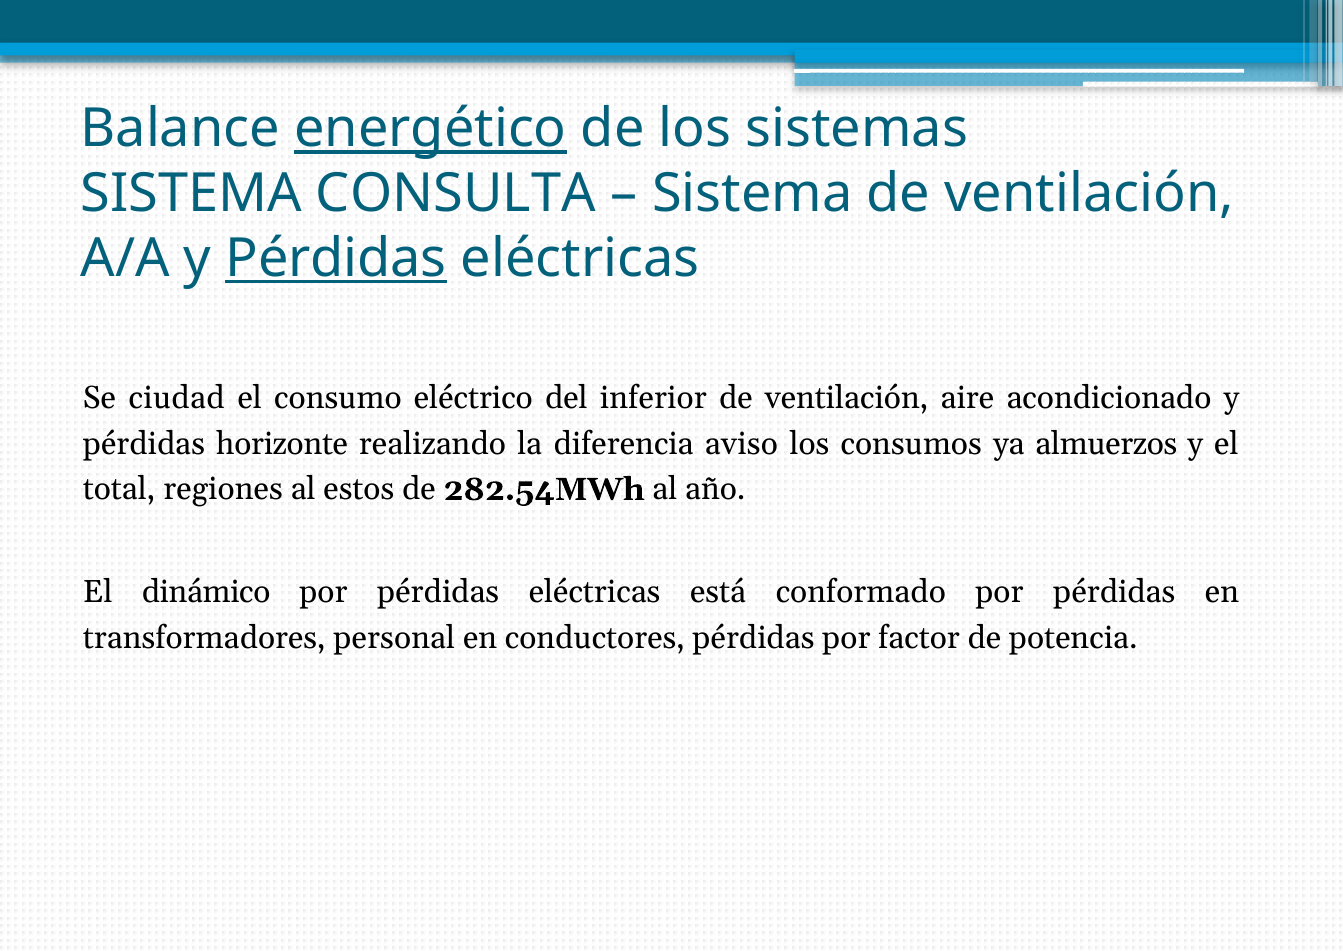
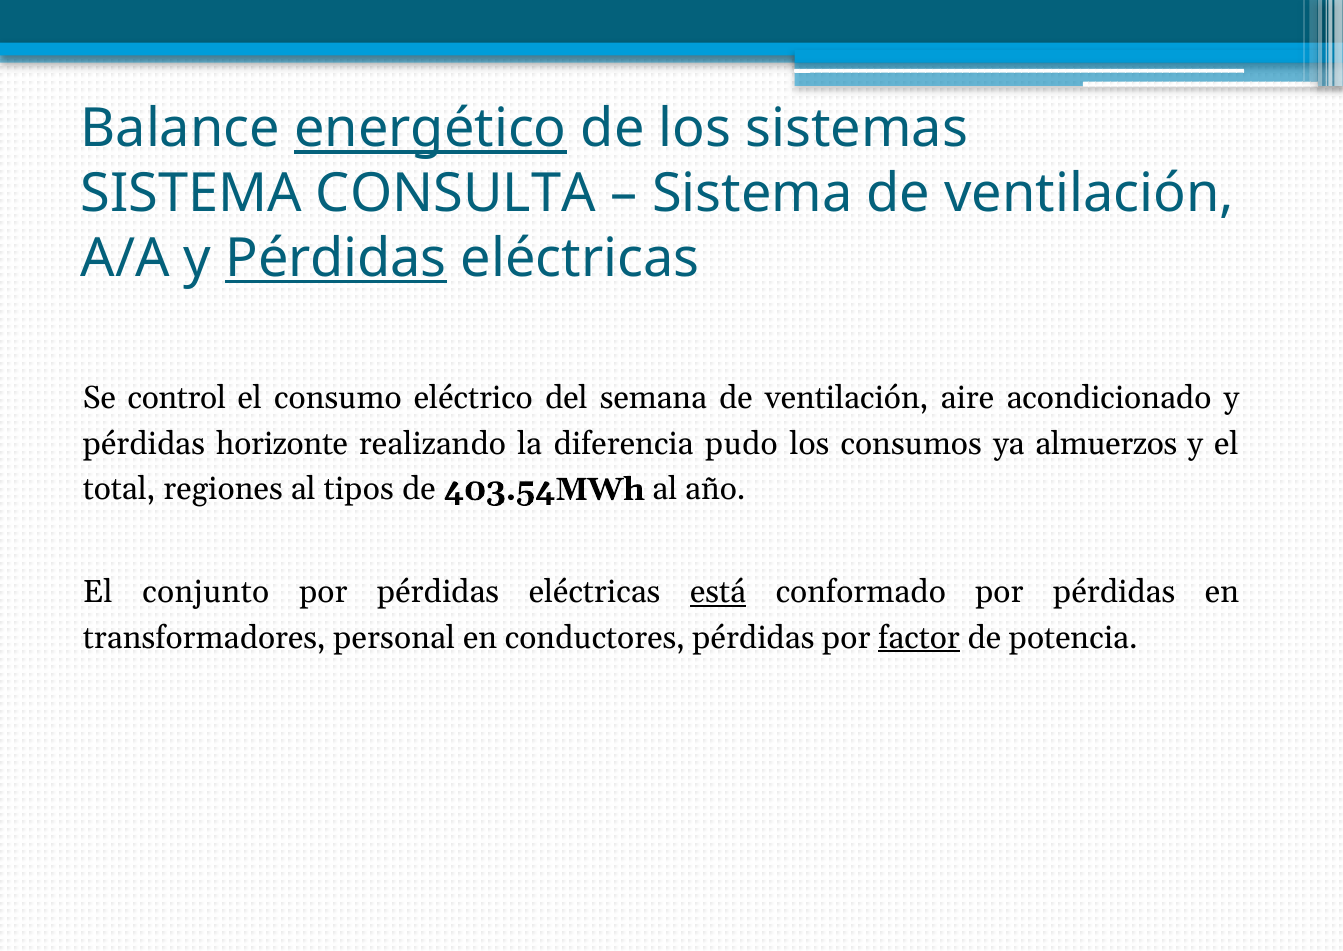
ciudad: ciudad -> control (177, 398)
inferior: inferior -> semana (653, 398)
aviso: aviso -> pudo (741, 444)
estos: estos -> tipos (359, 490)
282.54MWh: 282.54MWh -> 403.54MWh (544, 490)
dinámico: dinámico -> conjunto (206, 593)
está underline: none -> present (718, 593)
factor underline: none -> present (919, 638)
